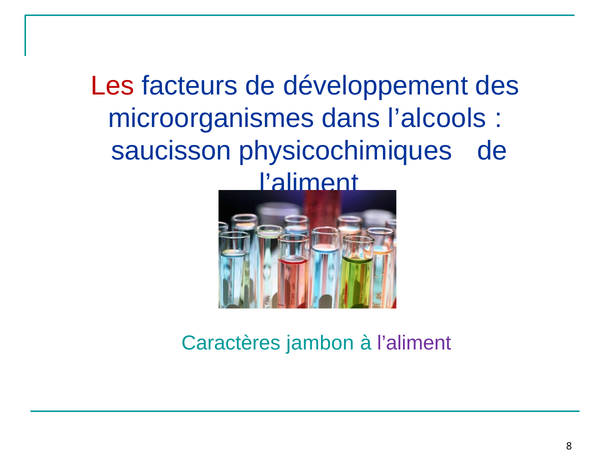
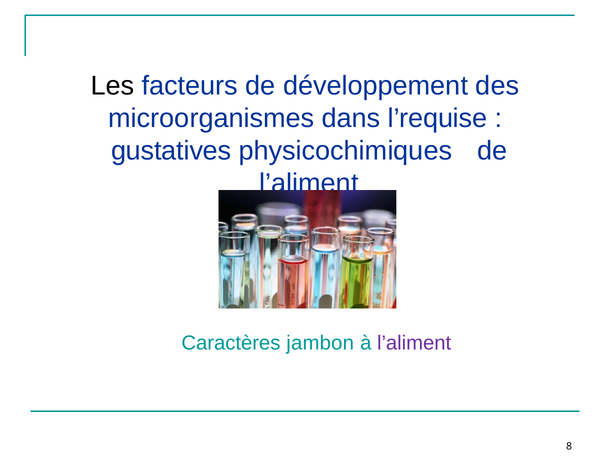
Les colour: red -> black (112, 86)
l’alcools: l’alcools -> l’requise (437, 118)
saucisson: saucisson -> gustatives (171, 151)
